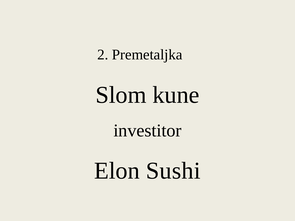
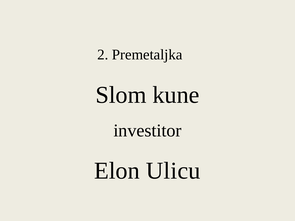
Sushi: Sushi -> Ulicu (173, 171)
